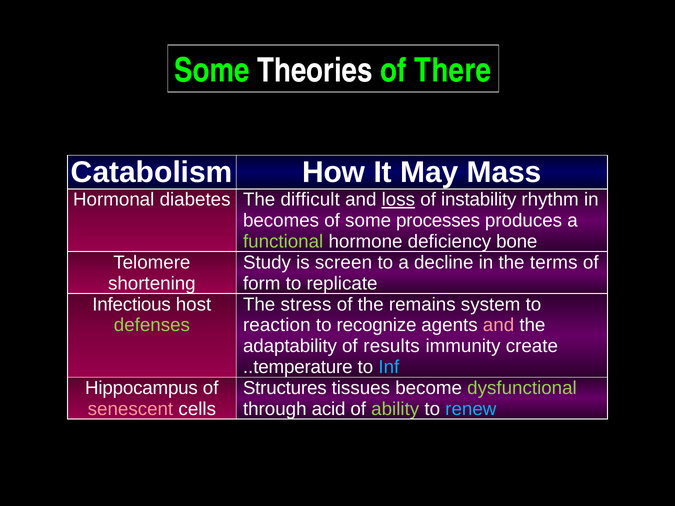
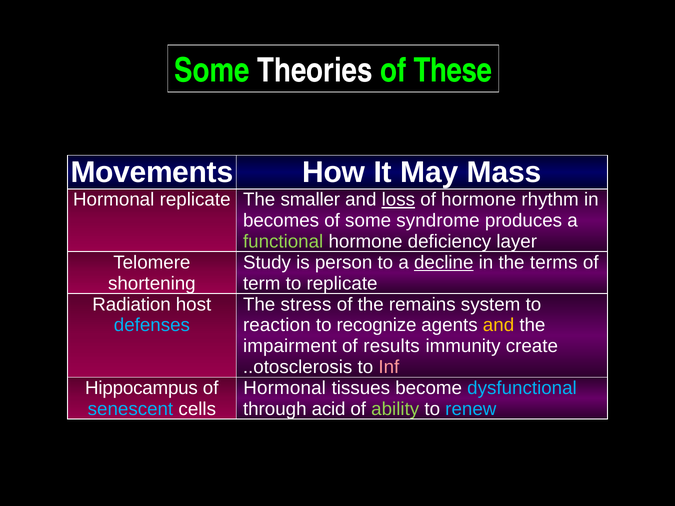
There: There -> These (453, 71)
Catabolism: Catabolism -> Movements (152, 173)
Hormonal diabetes: diabetes -> replicate (195, 200)
difficult: difficult -> smaller (310, 200)
of instability: instability -> hormone (479, 200)
processes: processes -> syndrome (438, 221)
bone: bone -> layer (517, 242)
screen: screen -> person (344, 263)
decline underline: none -> present (444, 263)
form: form -> term (262, 283)
Infectious: Infectious -> Radiation (132, 304)
defenses colour: light green -> light blue (152, 325)
and colour: pink -> yellow (499, 325)
adaptability: adaptability -> impairment (290, 346)
temperature: temperature -> otosclerosis (303, 367)
Inf colour: light blue -> pink (389, 367)
Structures: Structures -> Hormonal (285, 388)
dysfunctional colour: light green -> light blue (522, 388)
senescent colour: pink -> light blue (130, 409)
